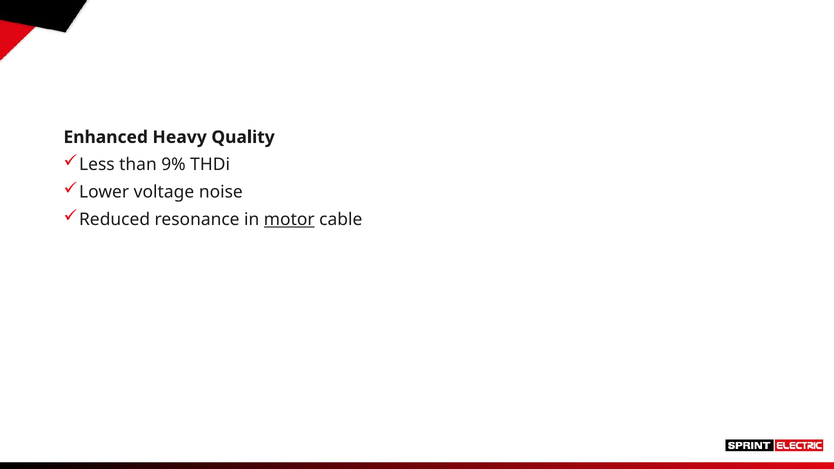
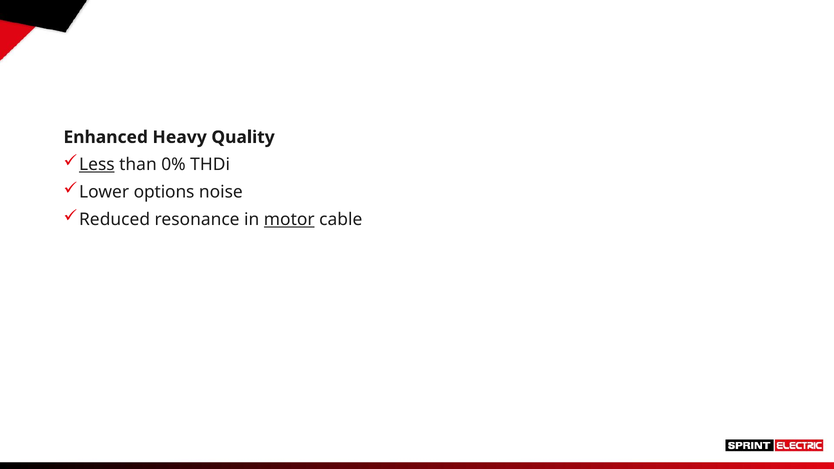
Less underline: none -> present (97, 165)
9%: 9% -> 0% (173, 165)
voltage: voltage -> options (164, 192)
